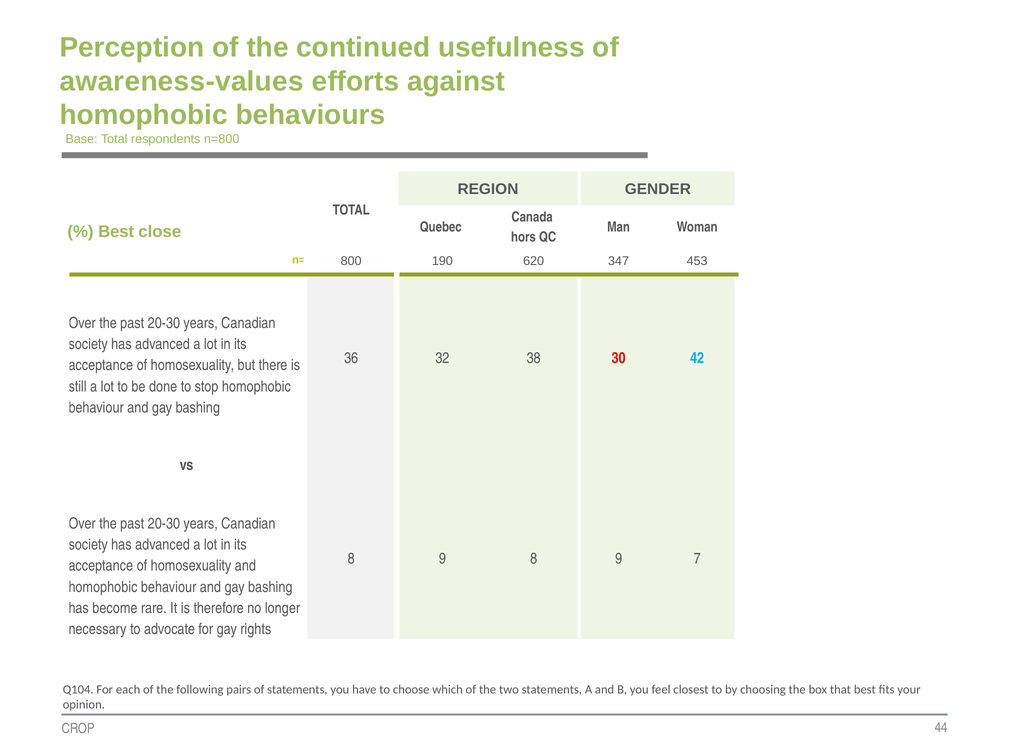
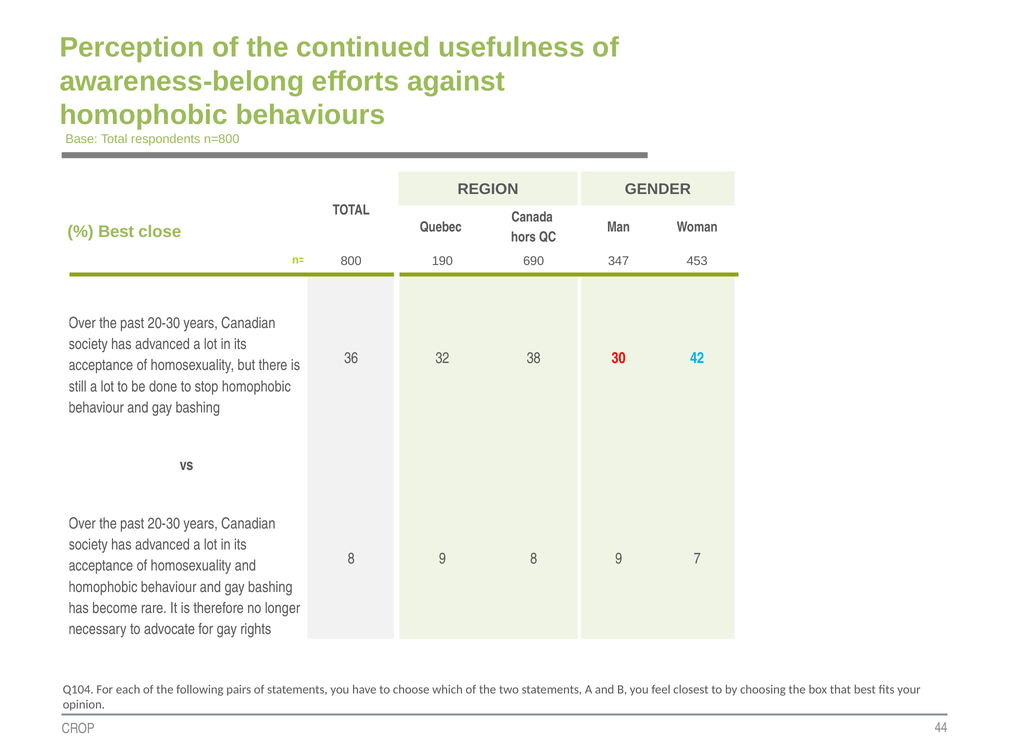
awareness-values: awareness-values -> awareness-belong (182, 81)
620: 620 -> 690 (534, 261)
